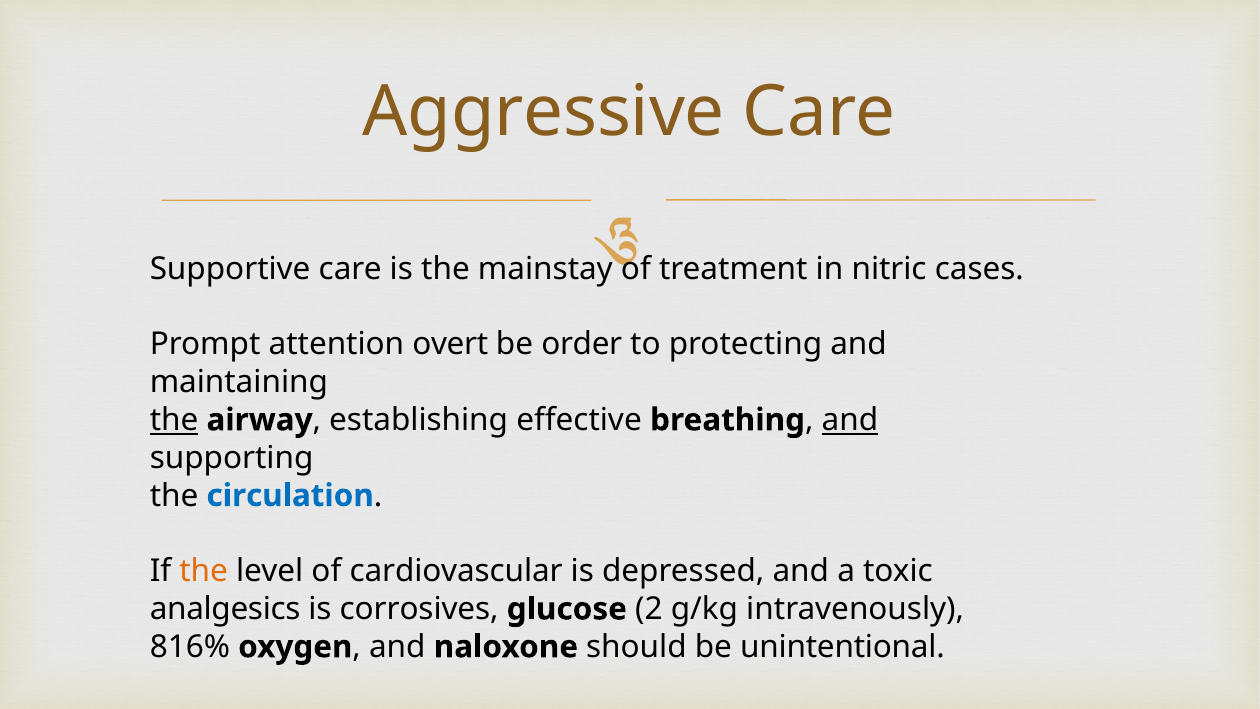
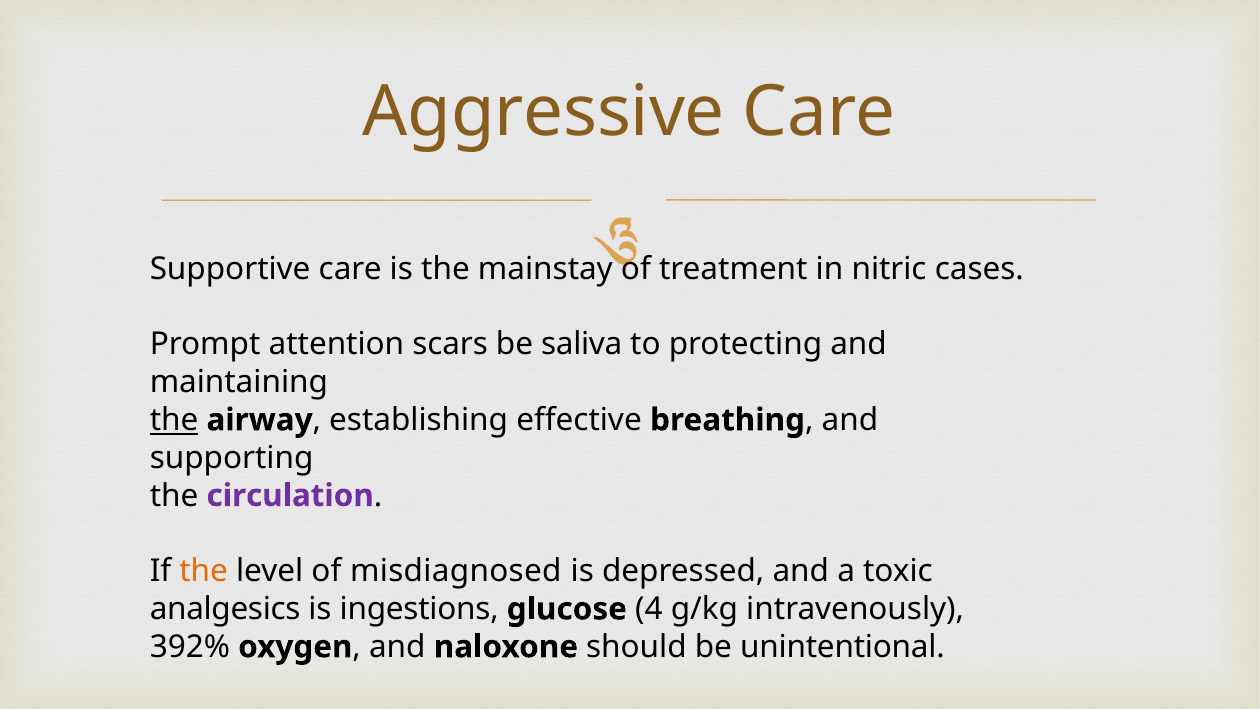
overt: overt -> scars (450, 344)
order: order -> saliva (582, 344)
and underline: present -> none (850, 420)
circulation colour: blue -> purple (290, 495)
cardiovascular: cardiovascular -> misdiagnosed (456, 571)
corrosives: corrosives -> ingestions (419, 609)
2: 2 -> 4 (649, 609)
816%: 816% -> 392% (190, 647)
